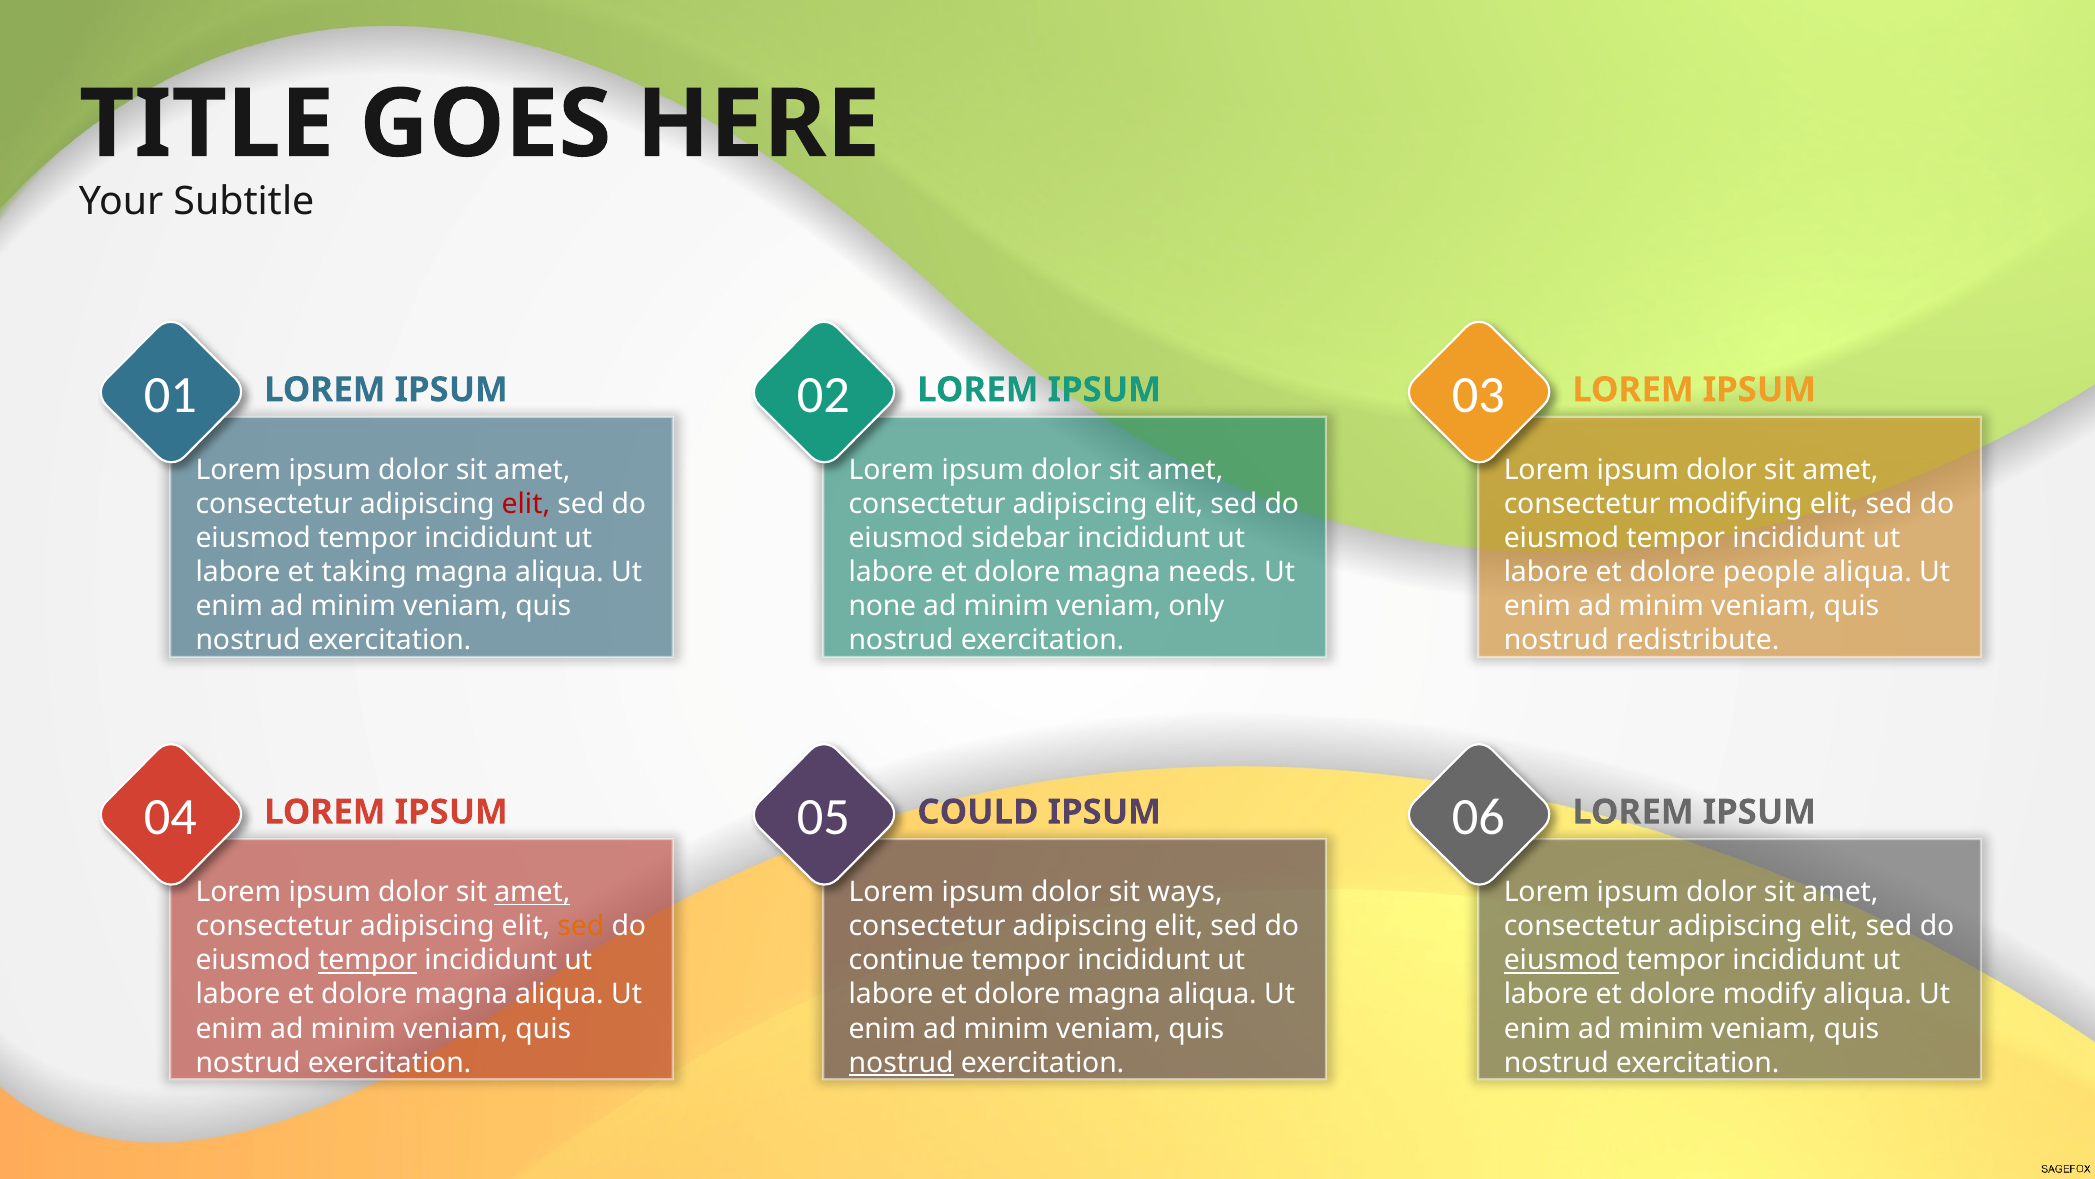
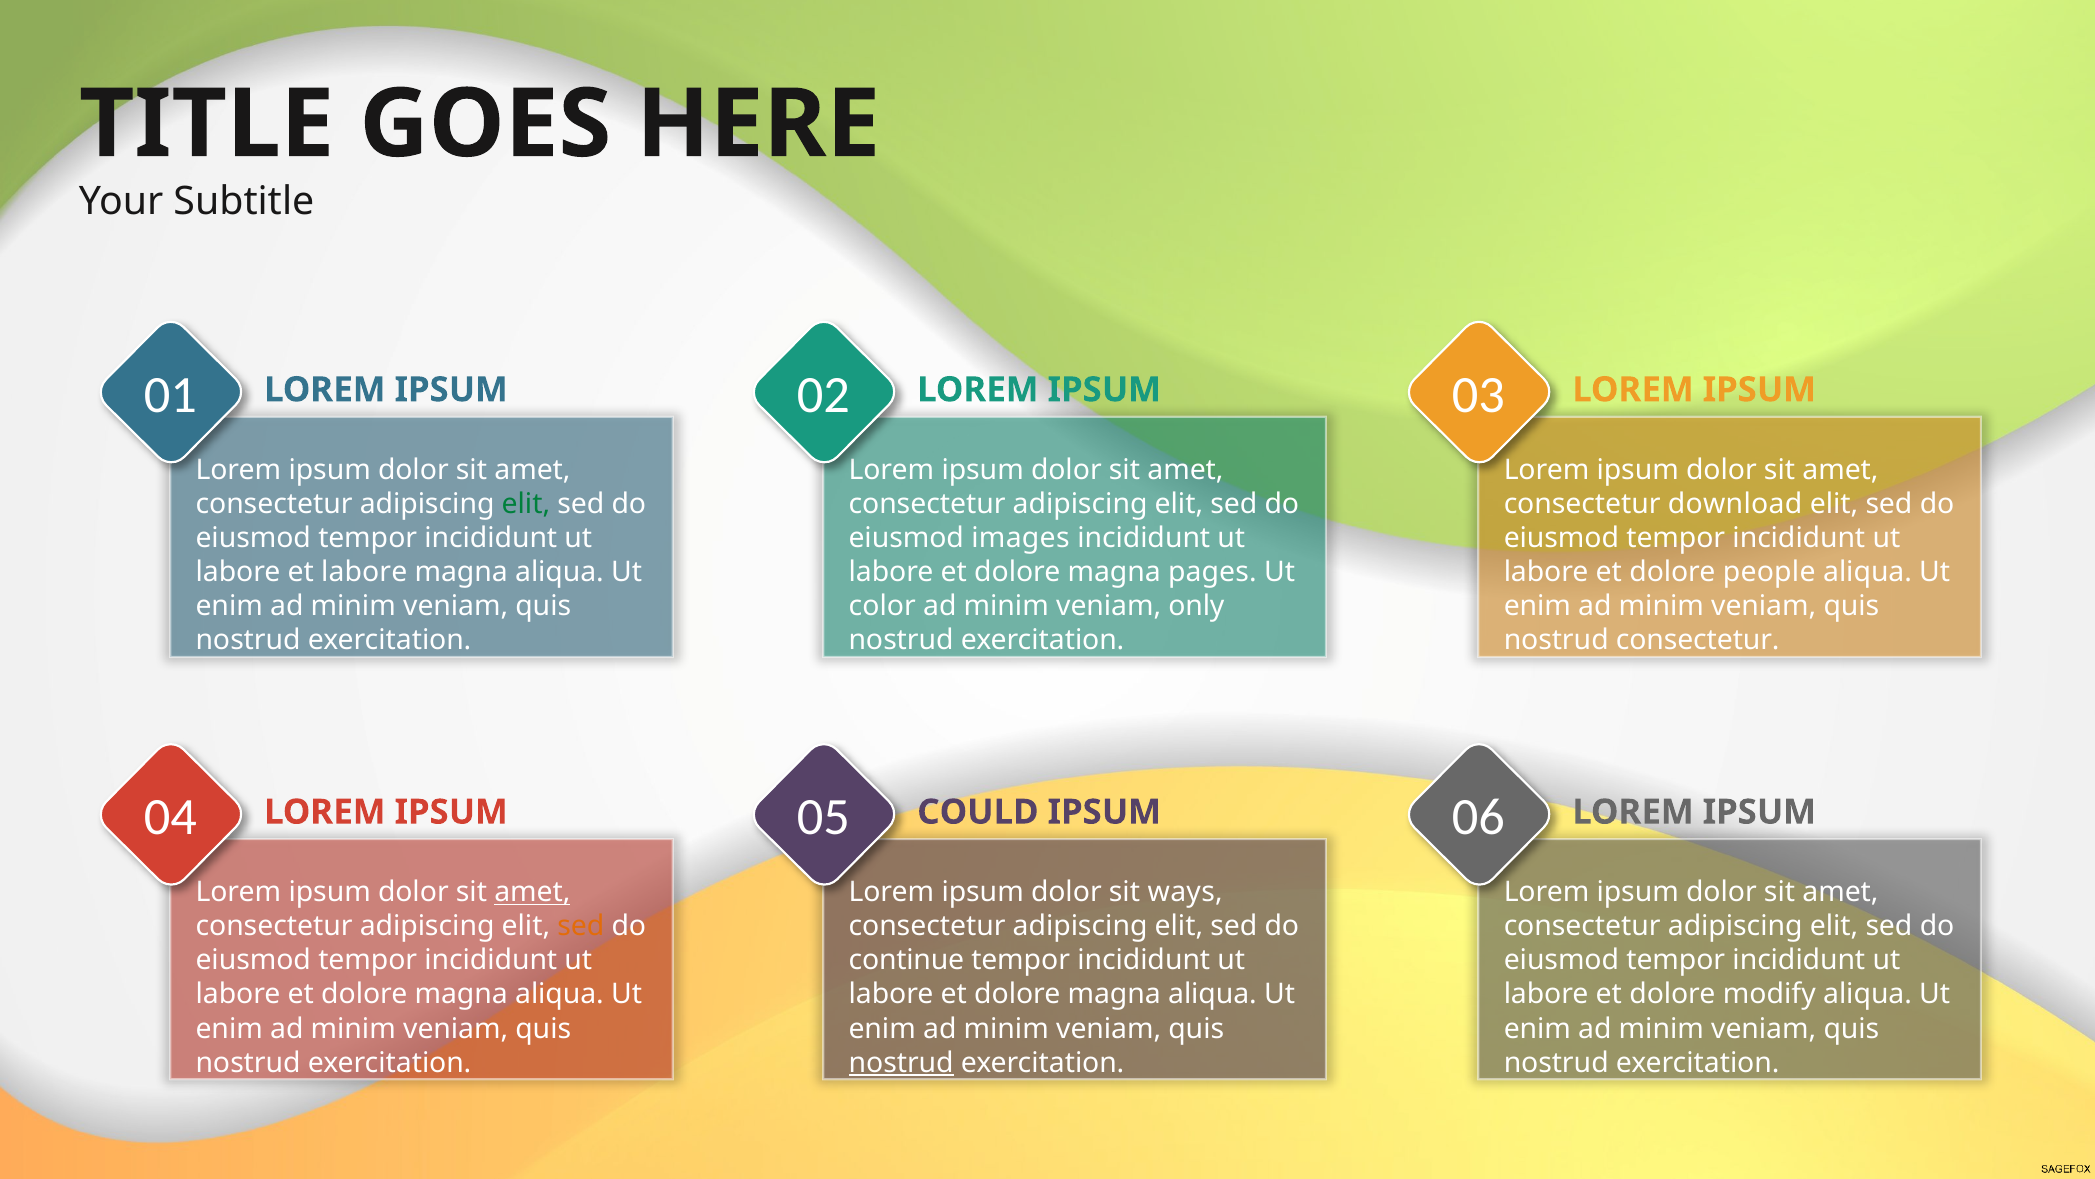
elit colour: red -> green (526, 504)
modifying: modifying -> download (1735, 504)
sidebar: sidebar -> images (1020, 538)
et taking: taking -> labore (364, 572)
needs: needs -> pages (1212, 572)
none: none -> color (882, 606)
nostrud redistribute: redistribute -> consectetur (1698, 640)
tempor underline: present -> none (368, 960)
eiusmod underline: present -> none (1561, 960)
